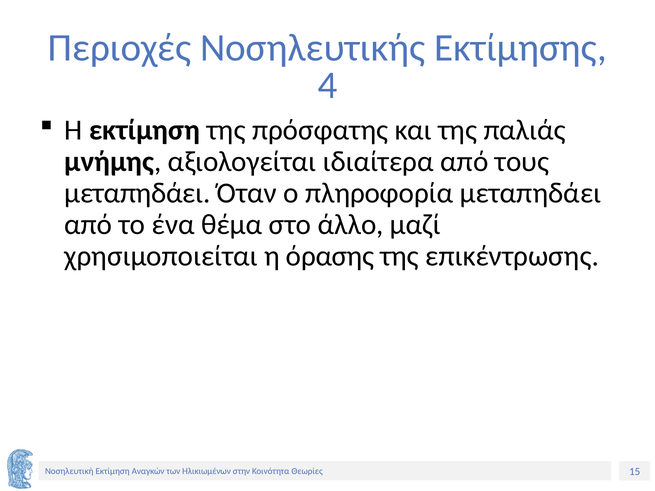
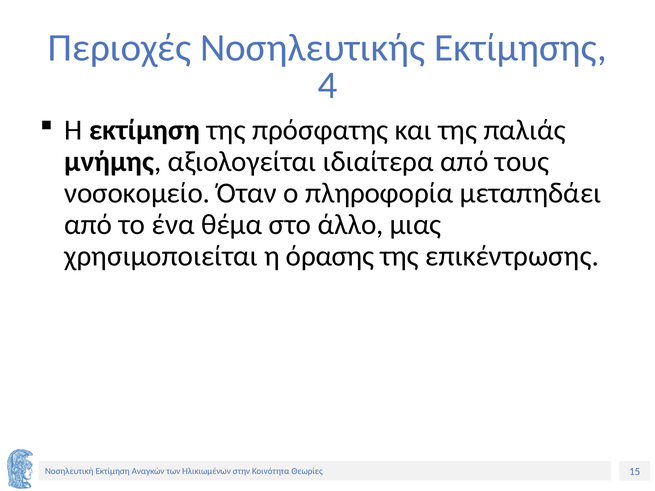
μεταπηδάει: μεταπηδάει -> νοσοκομείο (137, 193)
μαζί: μαζί -> μιας (415, 225)
